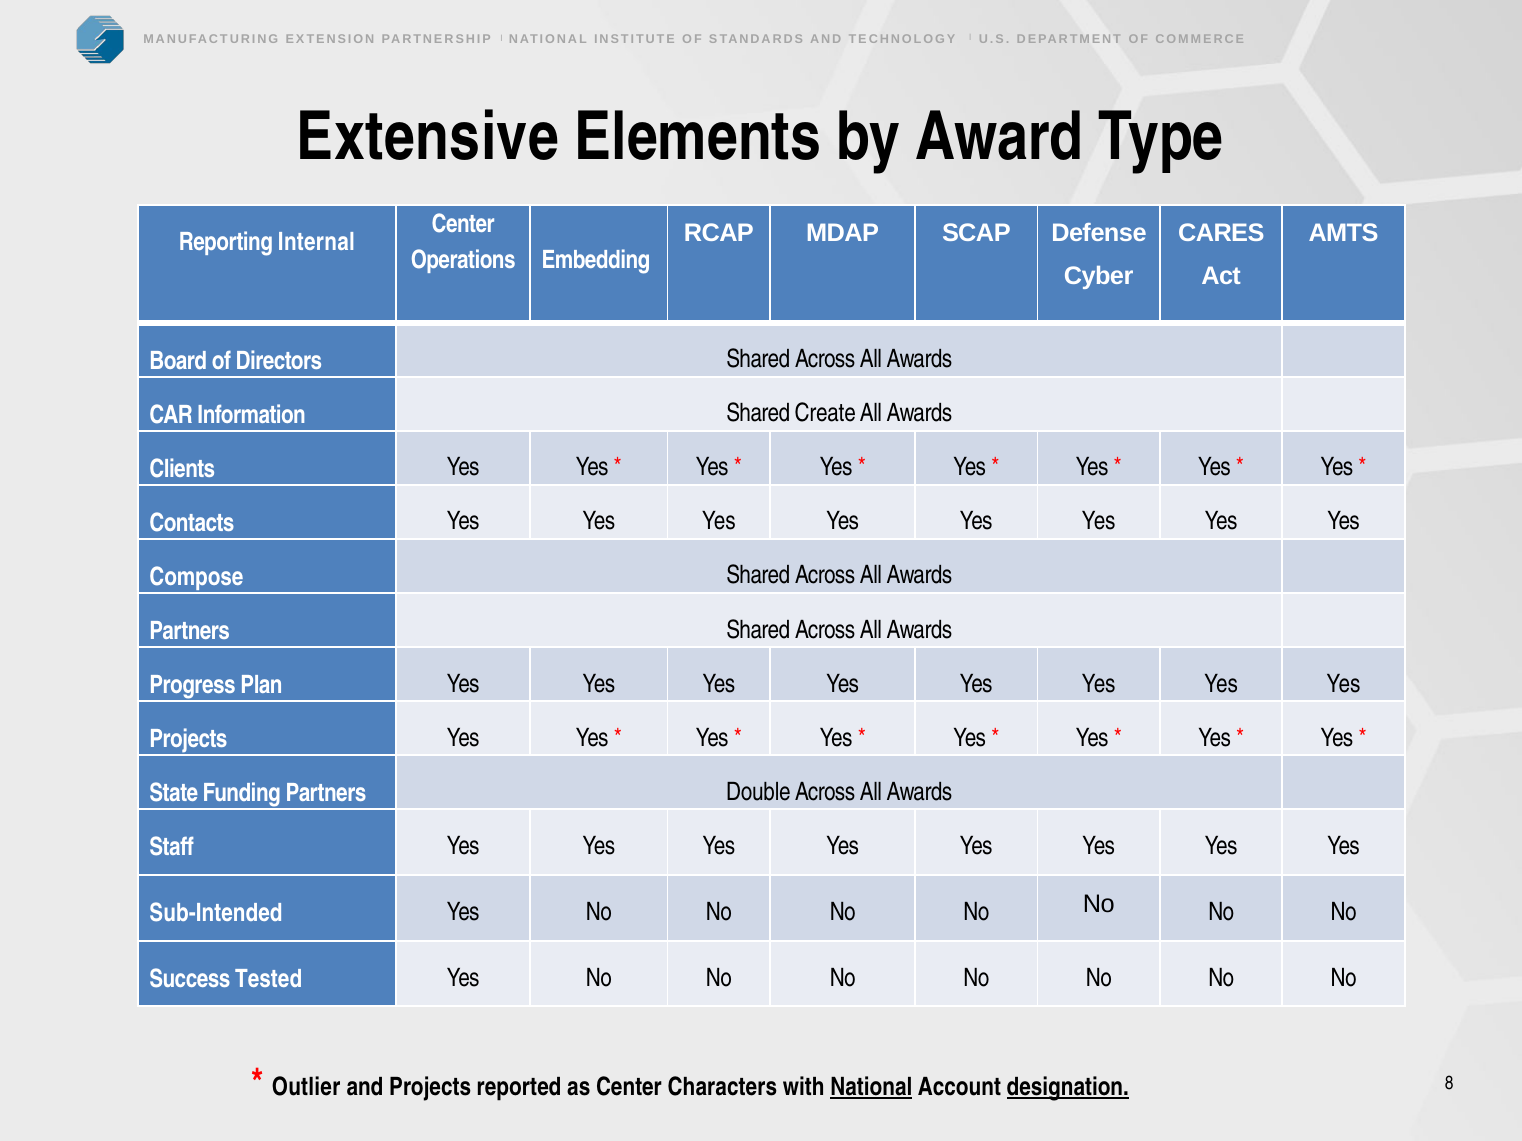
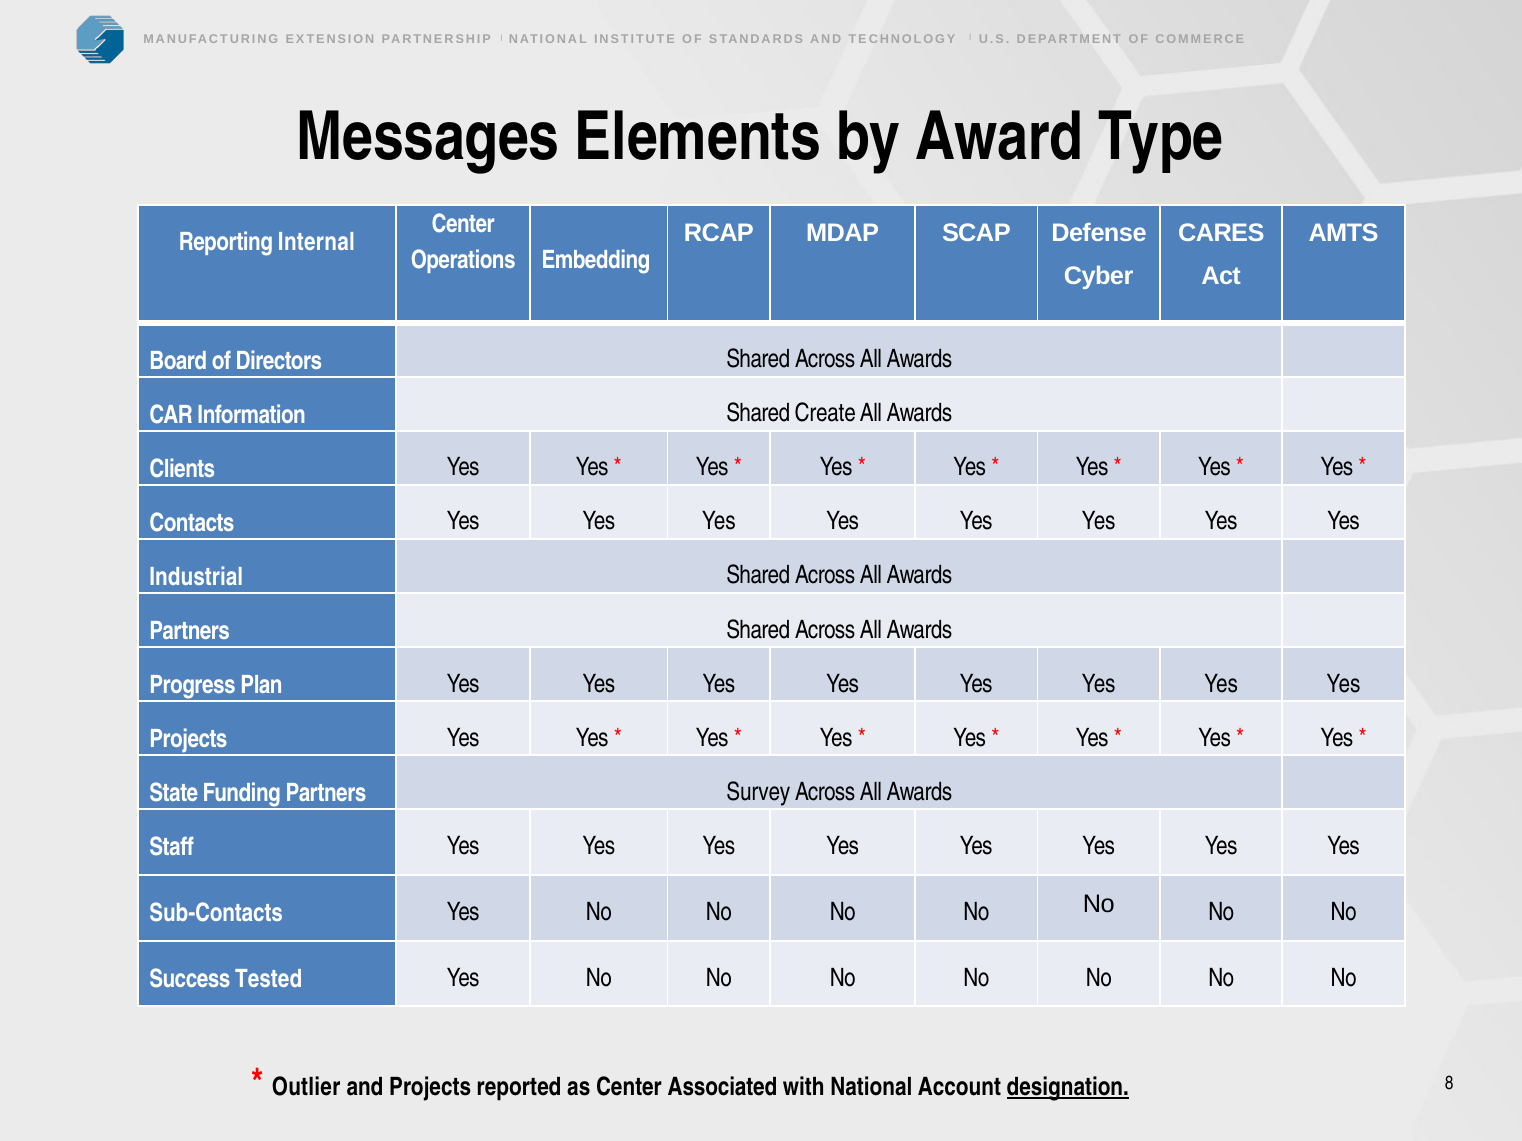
Extensive: Extensive -> Messages (428, 137)
Compose: Compose -> Industrial (196, 577)
Double: Double -> Survey (758, 792)
Sub-Intended: Sub-Intended -> Sub-Contacts (216, 913)
Characters: Characters -> Associated (722, 1088)
National underline: present -> none (871, 1088)
